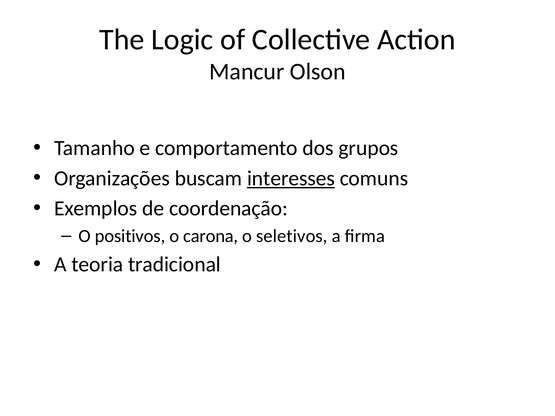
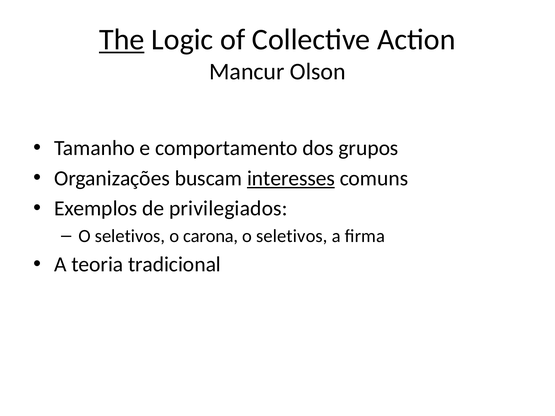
The underline: none -> present (122, 40)
coordenação: coordenação -> privilegiados (228, 209)
positivos: positivos -> seletivos (130, 236)
